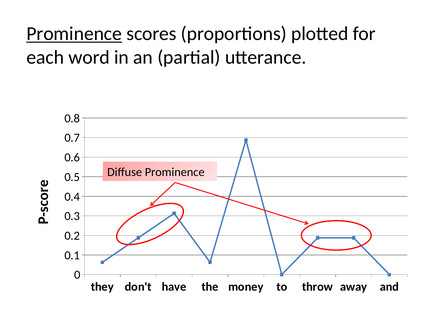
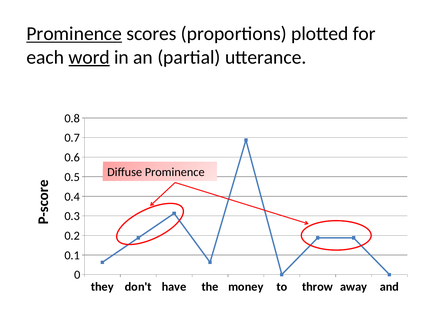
word underline: none -> present (89, 57)
